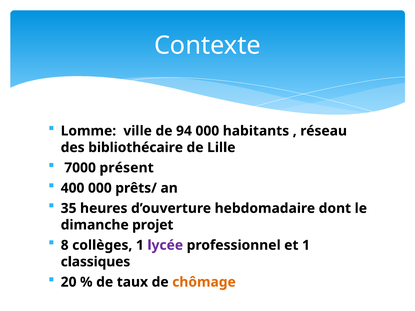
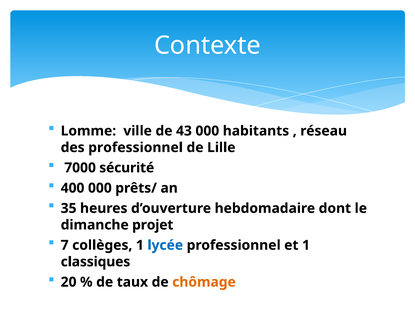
94: 94 -> 43 (184, 131)
des bibliothécaire: bibliothécaire -> professionnel (136, 148)
présent: présent -> sécurité (127, 168)
8: 8 -> 7 (65, 245)
lycée colour: purple -> blue (165, 245)
